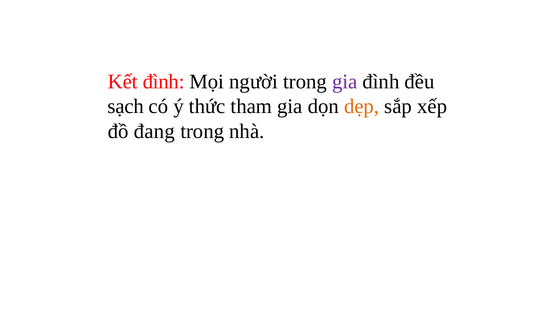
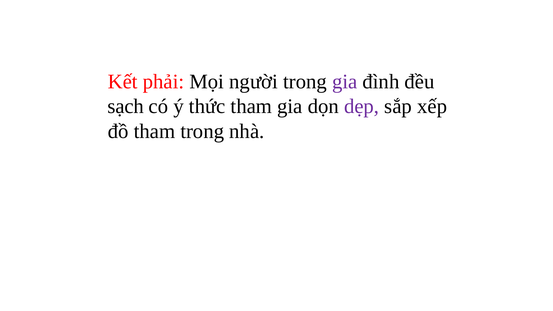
Kết đình: đình -> phải (164, 82)
dẹp colour: orange -> purple (362, 106)
đồ đang: đang -> tham (154, 131)
